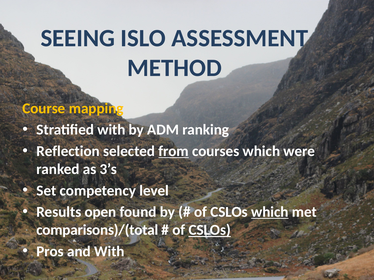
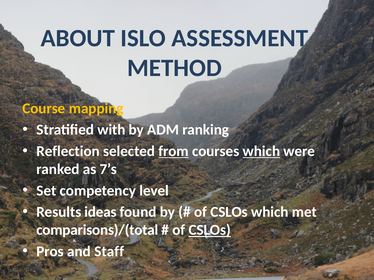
SEEING: SEEING -> ABOUT (78, 38)
which underline: none -> present (261, 151)
3’s: 3’s -> 7’s (108, 169)
open: open -> ideas (101, 212)
which underline: present -> none (270, 212)
and With: With -> Staff (109, 252)
